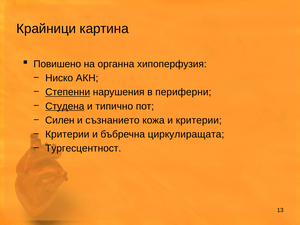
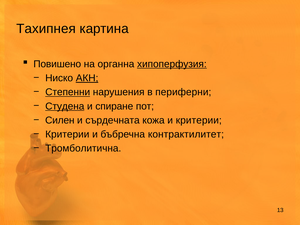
Крайници: Крайници -> Тахипнея (46, 29)
хипоперфузия underline: none -> present (172, 64)
АКН underline: none -> present (87, 78)
типично: типично -> спиране (114, 106)
съзнанието: съзнанието -> сърдечната (113, 120)
циркулиращата: циркулиращата -> контрактилитет (186, 134)
Тургесцентност: Тургесцентност -> Тромболитична (83, 148)
